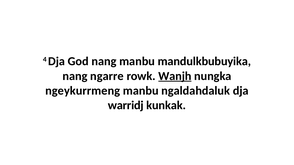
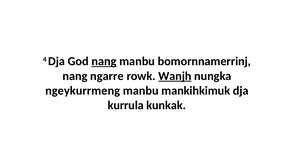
nang underline: none -> present (104, 61)
mandulkbubuyika: mandulkbubuyika -> bomornnamerrinj (204, 61)
ngaldahdaluk: ngaldahdaluk -> mankihkimuk (196, 91)
warridj: warridj -> kurrula (126, 106)
